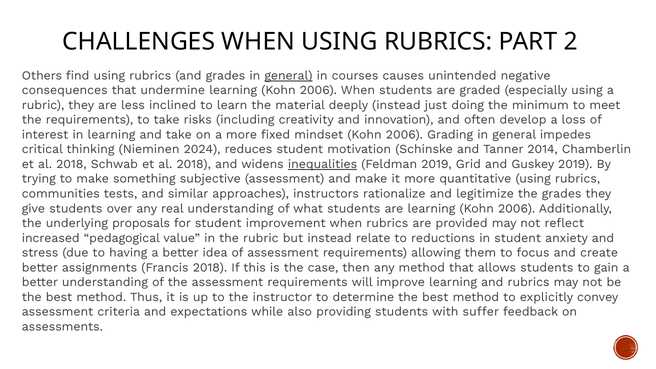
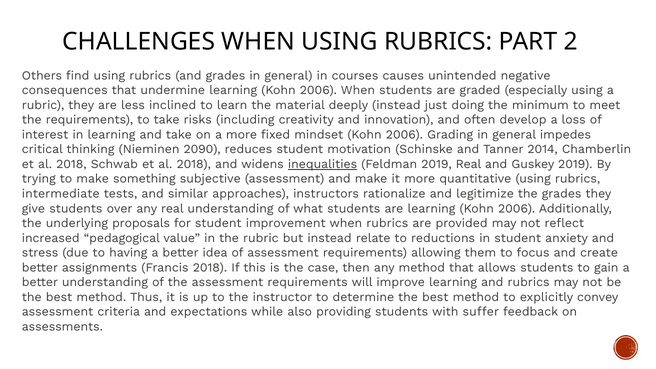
general underline: present -> none (289, 76)
2024: 2024 -> 2090 (202, 149)
2019 Grid: Grid -> Real (468, 164)
communities: communities -> intermediate (61, 194)
